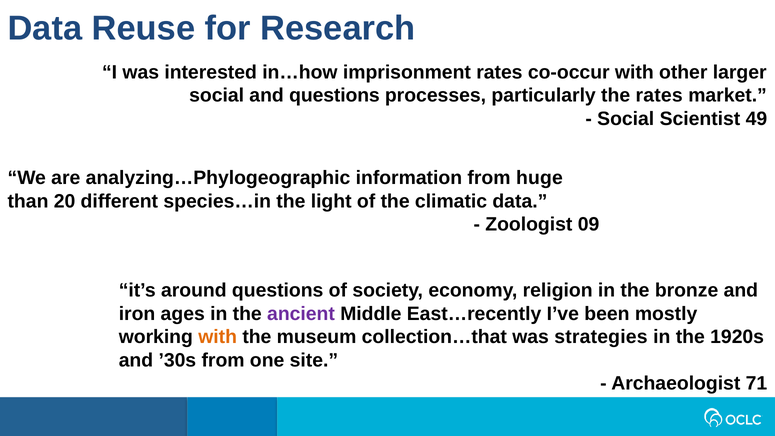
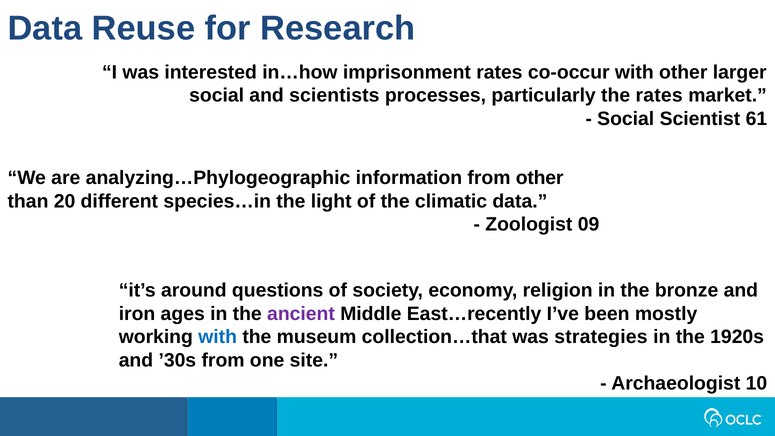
and questions: questions -> scientists (334, 95)
49: 49 -> 61 (756, 119)
from huge: huge -> other (540, 178)
with colour: orange -> blue (218, 337)
71: 71 -> 10 (756, 383)
